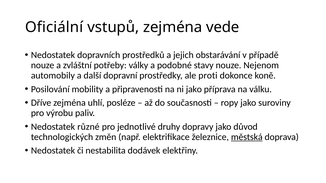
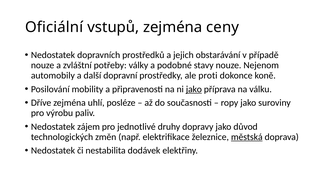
vede: vede -> ceny (223, 27)
jako underline: none -> present (194, 89)
různé: různé -> zájem (89, 127)
